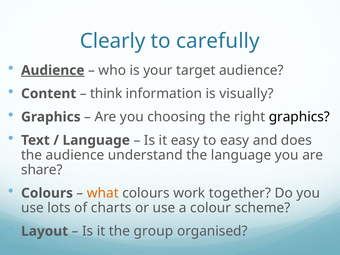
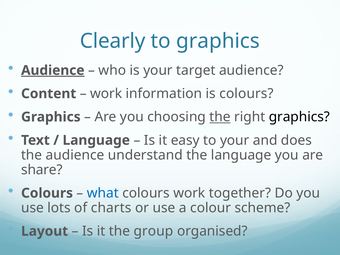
to carefully: carefully -> graphics (218, 41)
think: think -> work (106, 94)
is visually: visually -> colours (246, 94)
the underline: none -> present (220, 117)
to easy: easy -> your (235, 140)
what colour: orange -> blue (103, 193)
